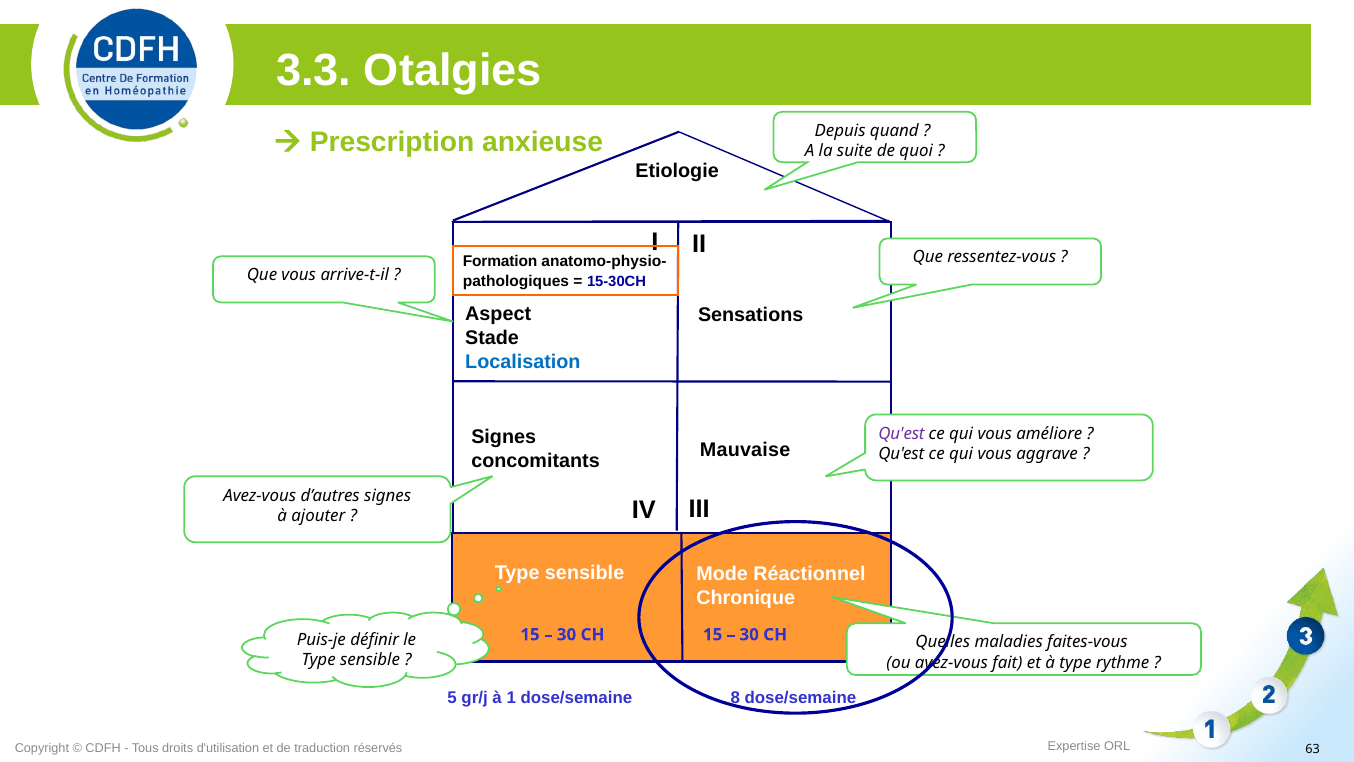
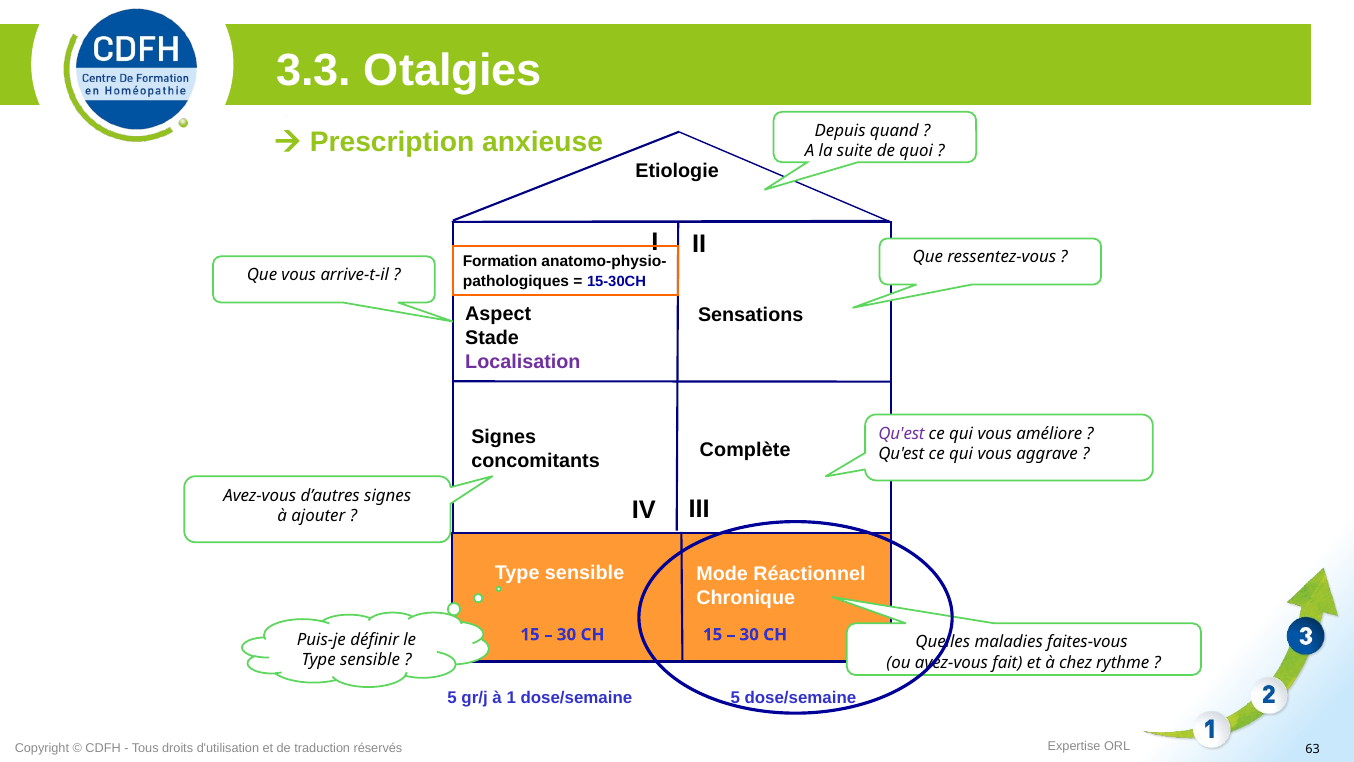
Localisation colour: blue -> purple (523, 361)
Mauvaise: Mauvaise -> Complète (745, 450)
à type: type -> chez (1076, 662)
dose/semaine 8: 8 -> 5 (735, 698)
